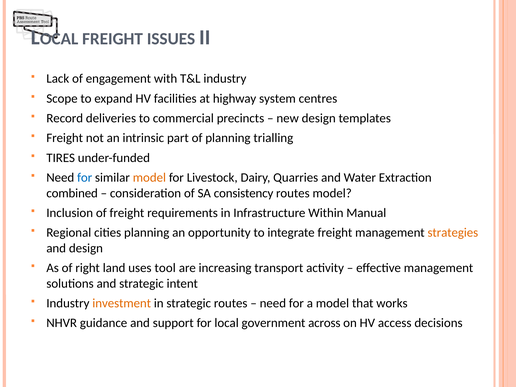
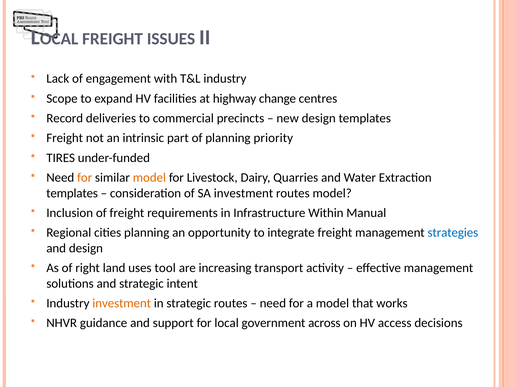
system: system -> change (277, 98)
trialling: trialling -> priority (273, 138)
for colour: blue -> orange (85, 178)
combined: combined -> templates (72, 193)
SA consistency: consistency -> investment (243, 193)
strategies colour: orange -> blue (453, 233)
